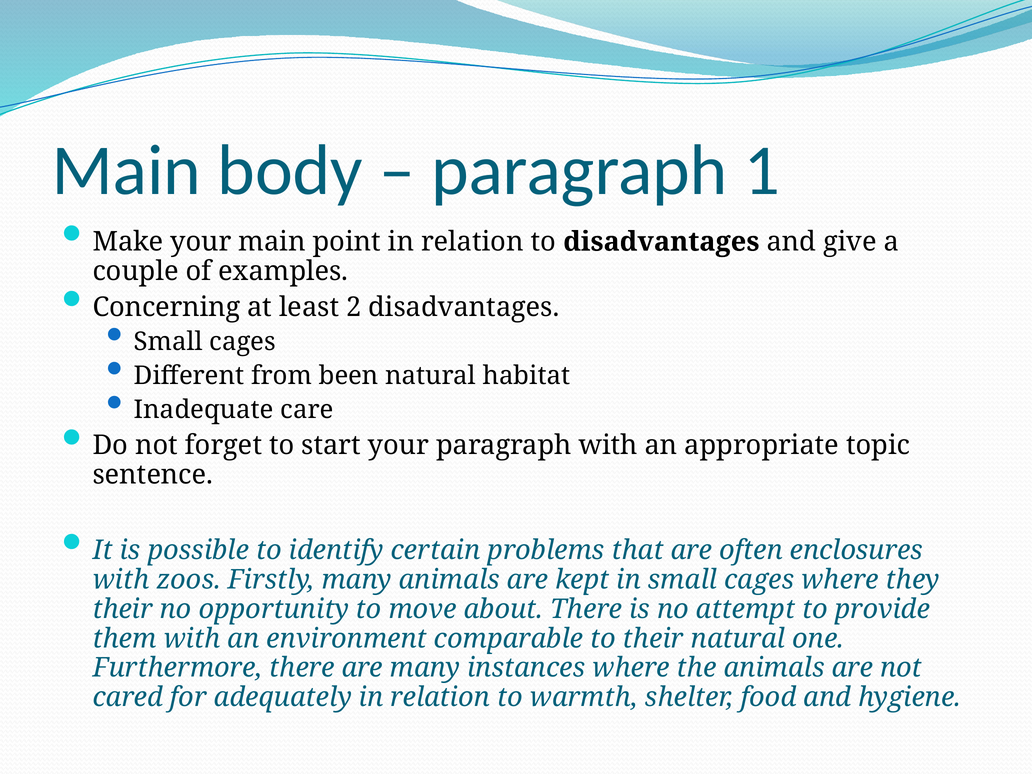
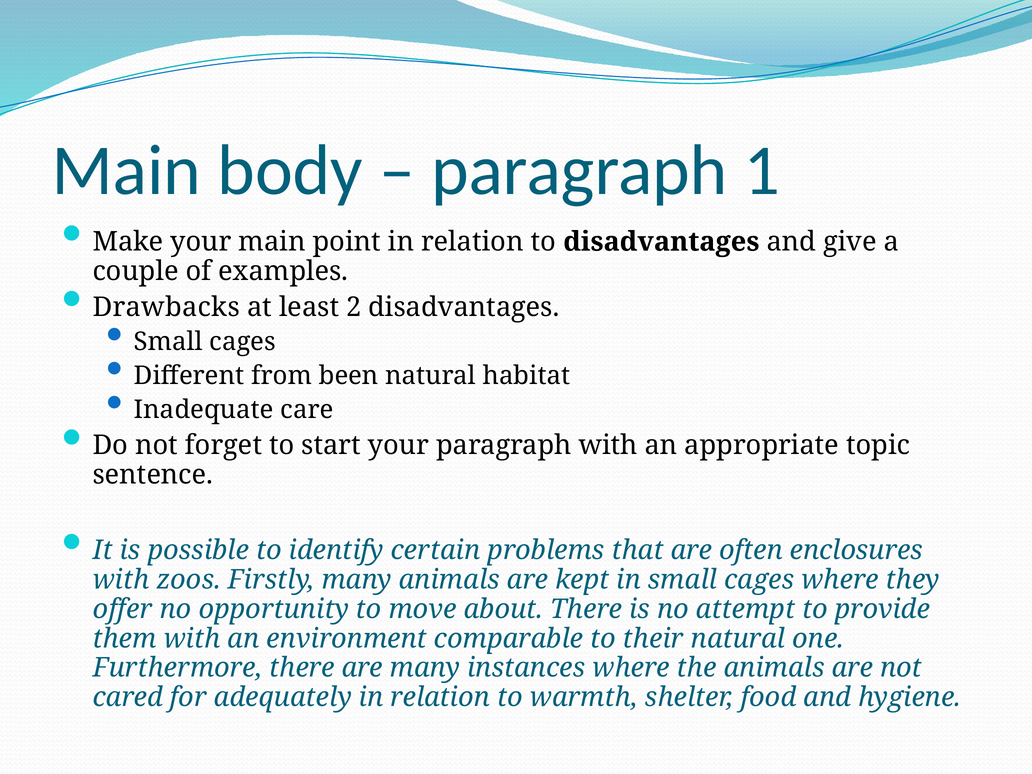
Concerning: Concerning -> Drawbacks (166, 307)
their: their -> offer (123, 609)
